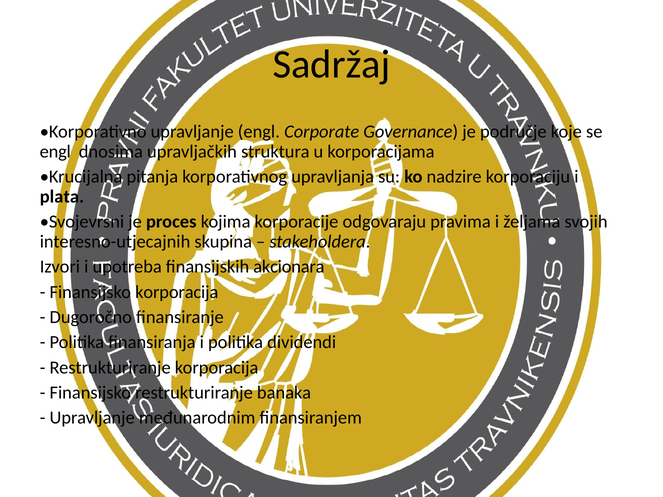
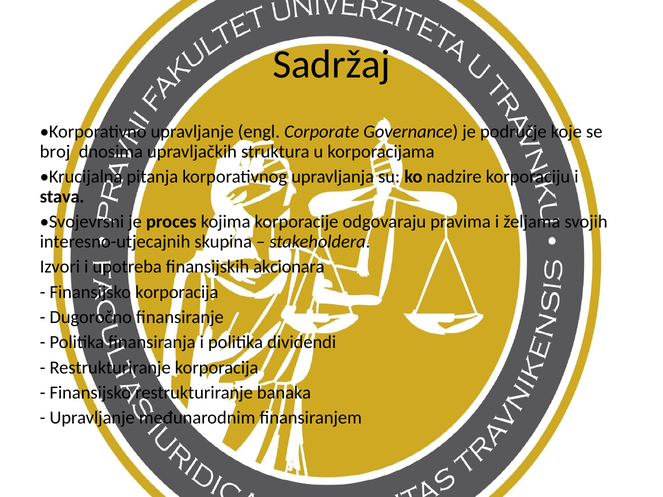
engl: engl -> broj (55, 152)
plata: plata -> stava (62, 197)
